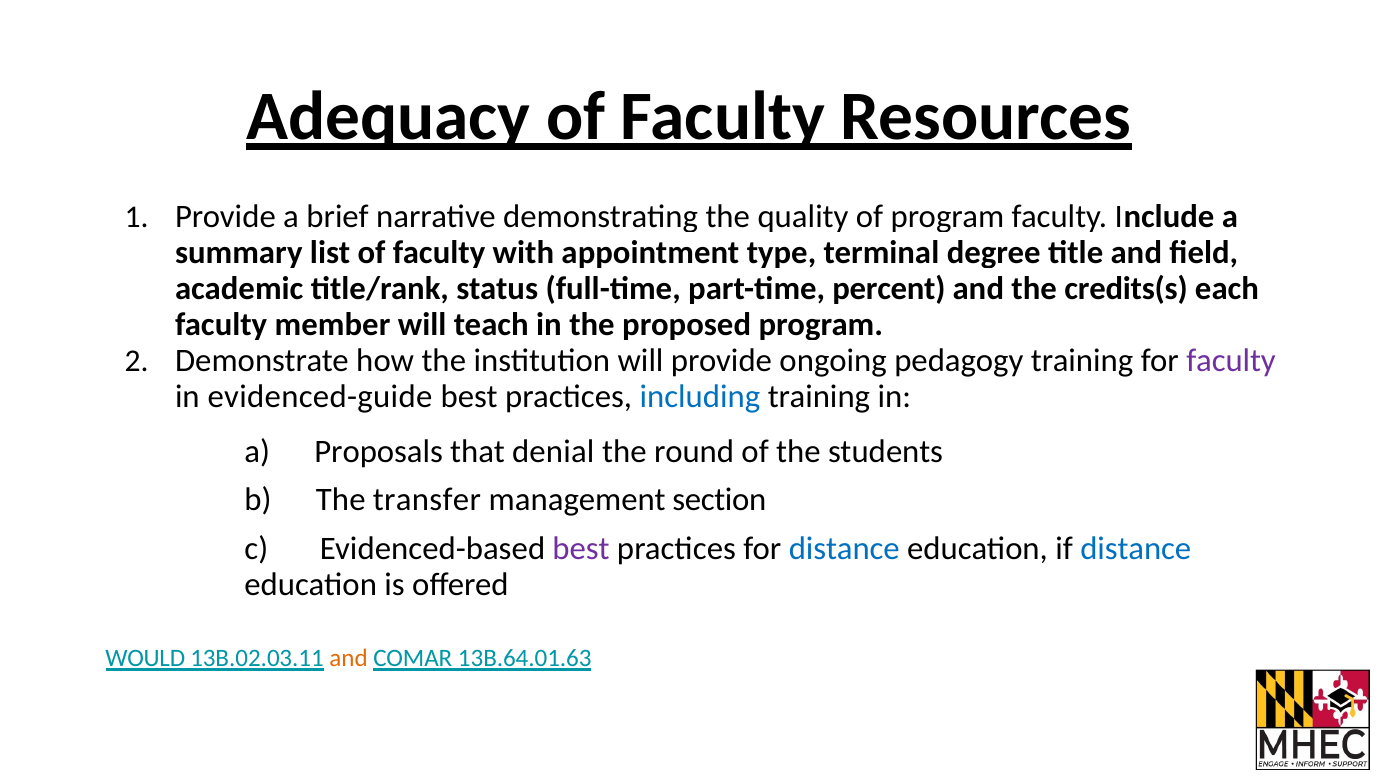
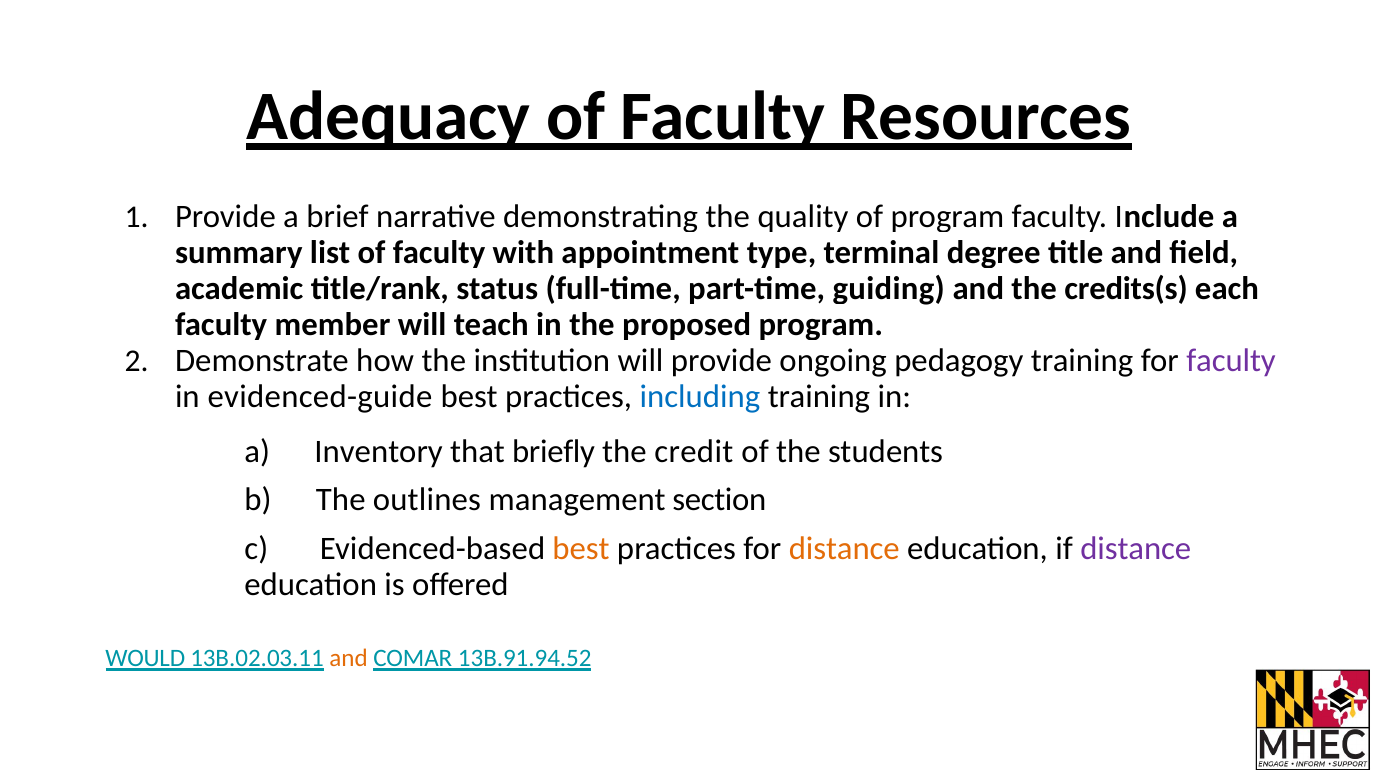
percent: percent -> guiding (889, 289)
Proposals: Proposals -> Inventory (379, 452)
denial: denial -> briefly (554, 452)
round: round -> credit (694, 452)
transfer: transfer -> outlines (427, 500)
best colour: purple -> orange (581, 549)
distance colour: blue -> orange (844, 549)
distance colour: blue -> purple (1136, 549)
13B.64.01.63: 13B.64.01.63 -> 13B.91.94.52 (525, 659)
